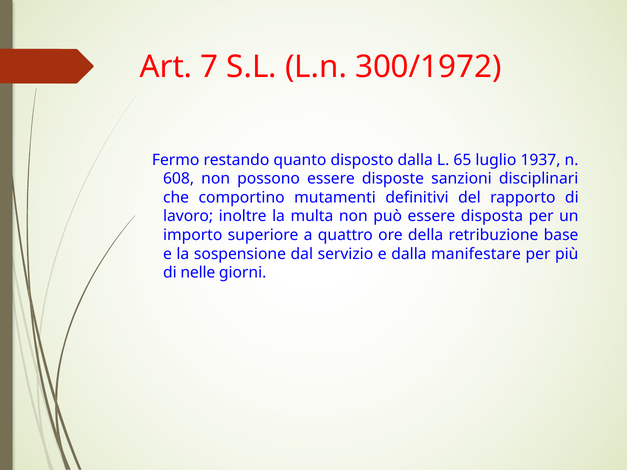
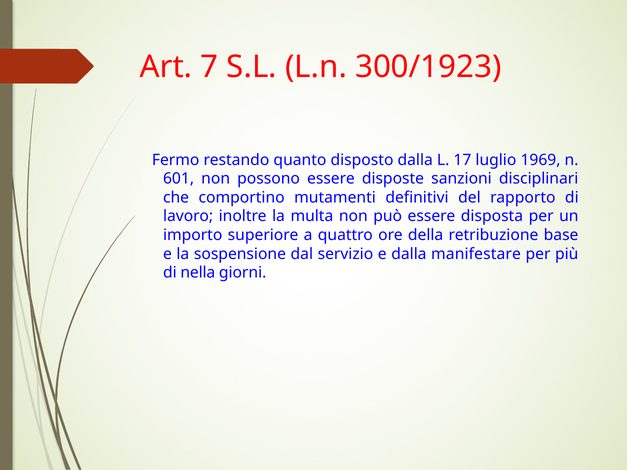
300/1972: 300/1972 -> 300/1923 (428, 67)
65: 65 -> 17 (462, 160)
1937: 1937 -> 1969 (541, 160)
608: 608 -> 601 (179, 179)
nelle: nelle -> nella (198, 273)
